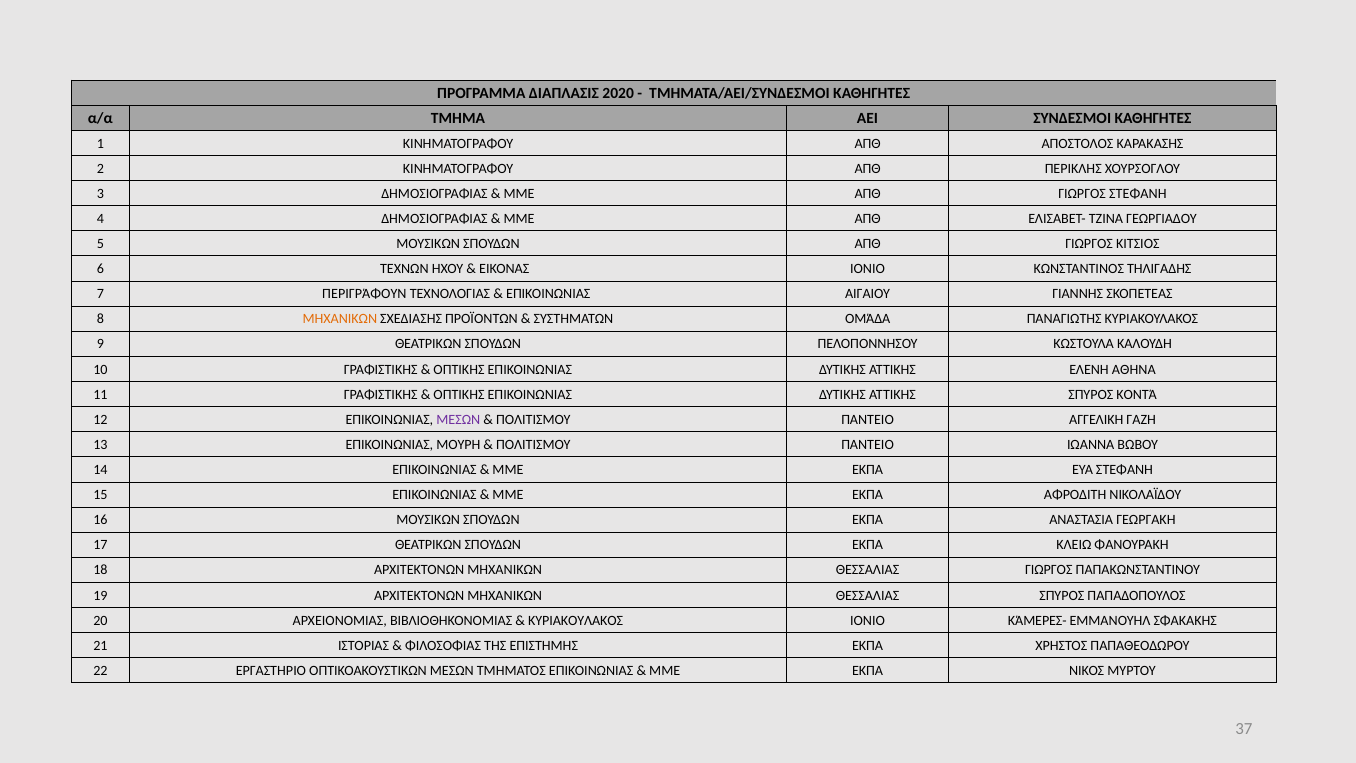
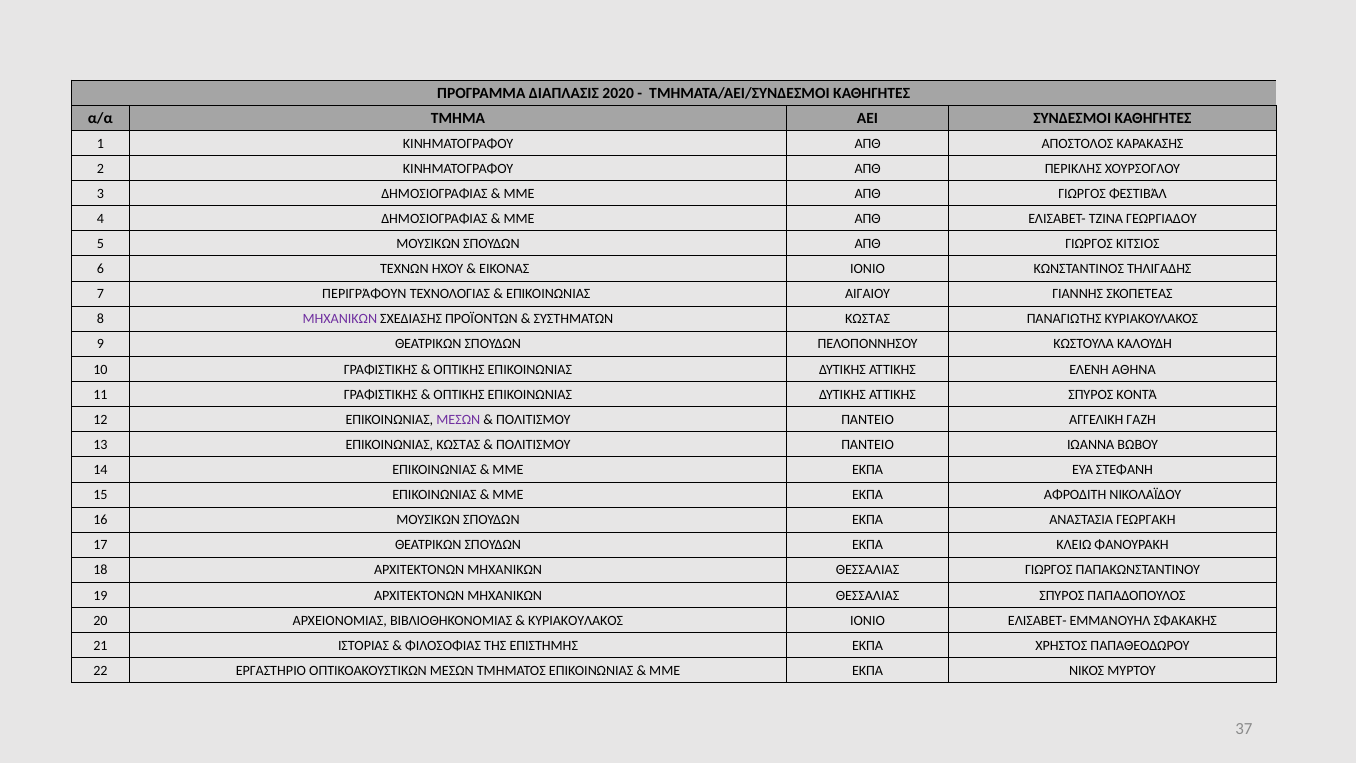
ΓΙΩΡΓΟΣ ΣΤΕΦΑΝΗ: ΣΤΕΦΑΝΗ -> ΦΕΣΤΙΒΆΛ (1138, 194)
ΜΗΧΑΝΙΚΩΝ colour: orange -> purple (340, 319)
ΣΥΣΤΗΜΑΤΩΝ ΟΜΆΔΑ: ΟΜΆΔΑ -> ΚΩΣΤΑΣ (868, 319)
ΕΠΙΚΟΙΝΩΝΙΑΣ ΜΟΥΡΗ: ΜΟΥΡΗ -> ΚΩΣΤΑΣ (458, 445)
ΙΟΝΙΟ ΚΆΜΕΡΕΣ-: ΚΆΜΕΡΕΣ- -> ΕΛΙΣΑΒΕΤ- (1037, 620)
